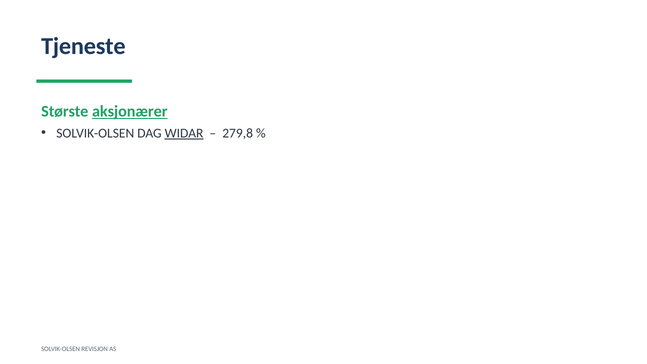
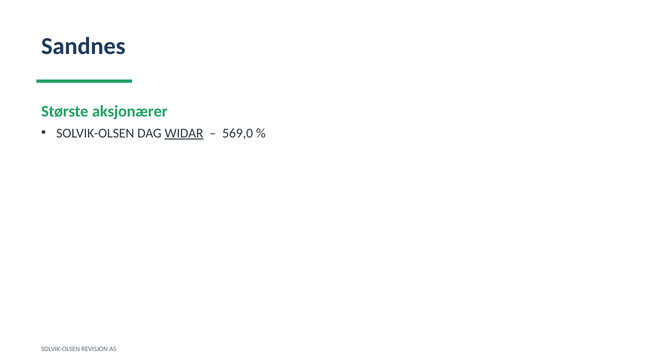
Tjeneste: Tjeneste -> Sandnes (83, 46)
aksjonærer underline: present -> none (130, 111)
279,8: 279,8 -> 569,0 (238, 133)
